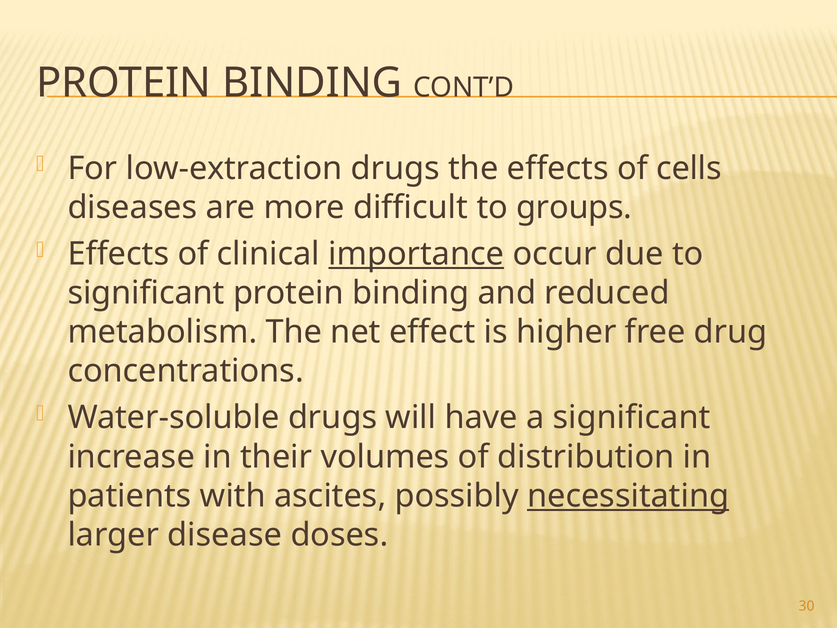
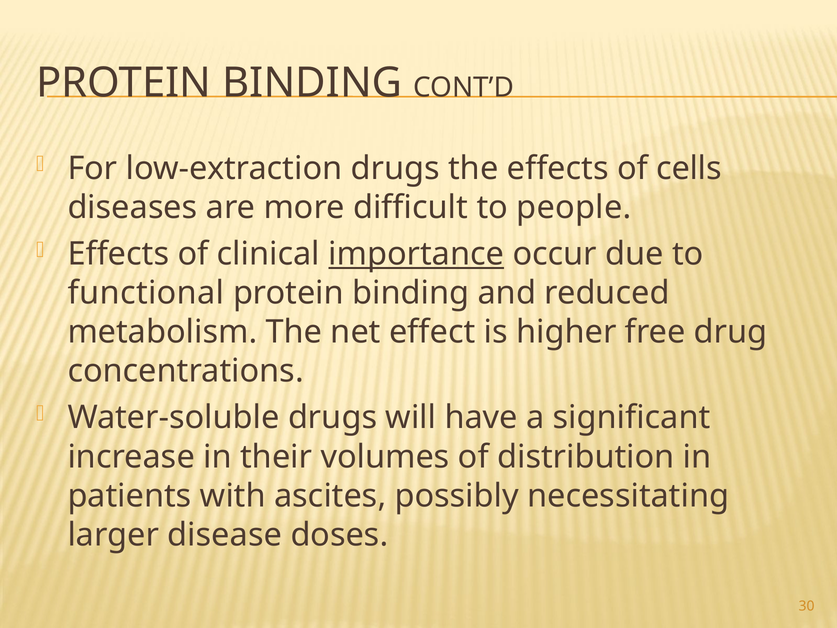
groups: groups -> people (574, 207)
significant: significant -> functional (146, 293)
necessitating underline: present -> none (628, 496)
